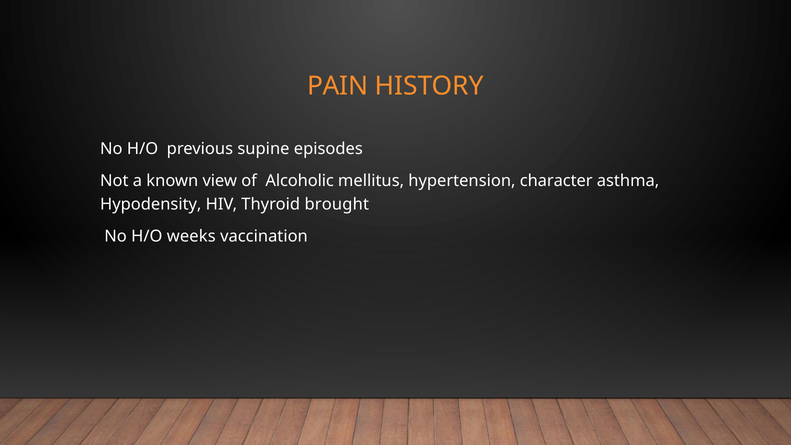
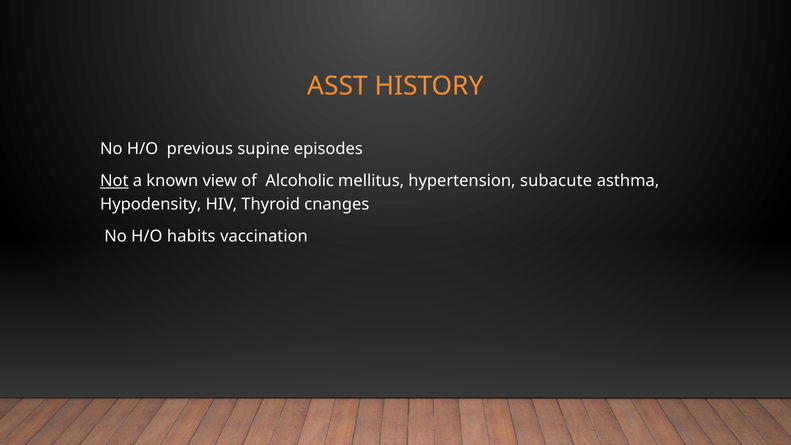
PAIN: PAIN -> ASST (338, 86)
Not underline: none -> present (114, 181)
character: character -> subacute (556, 181)
brought: brought -> cnanges (337, 204)
weeks: weeks -> habits (191, 236)
